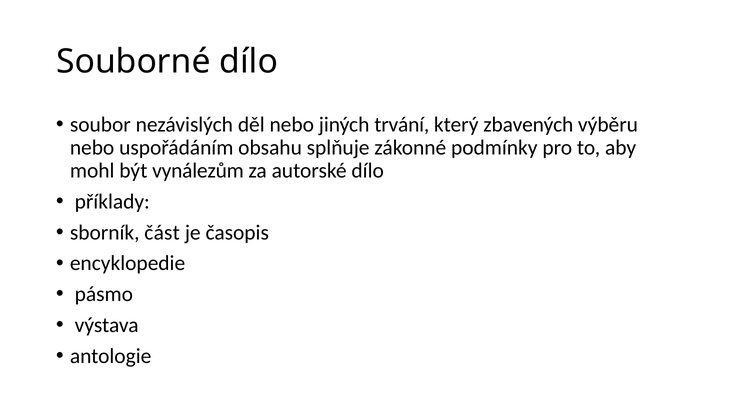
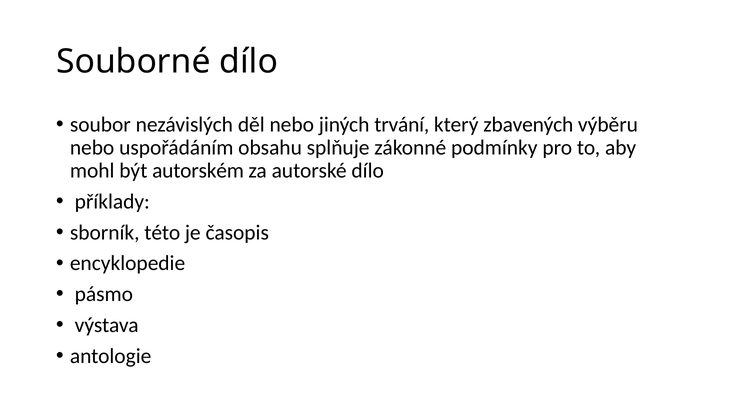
vynálezům: vynálezům -> autorském (198, 171)
část: část -> této (162, 233)
